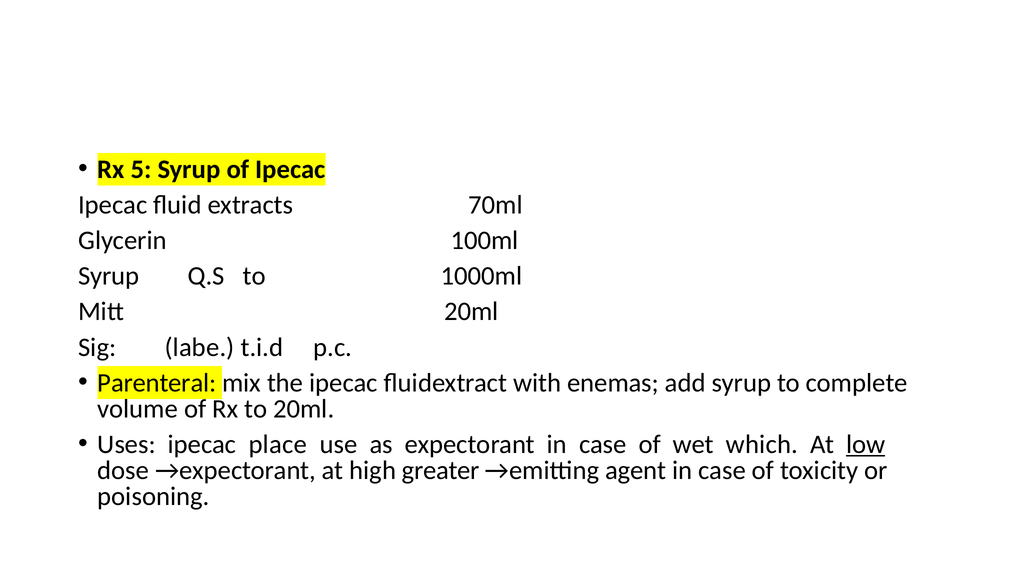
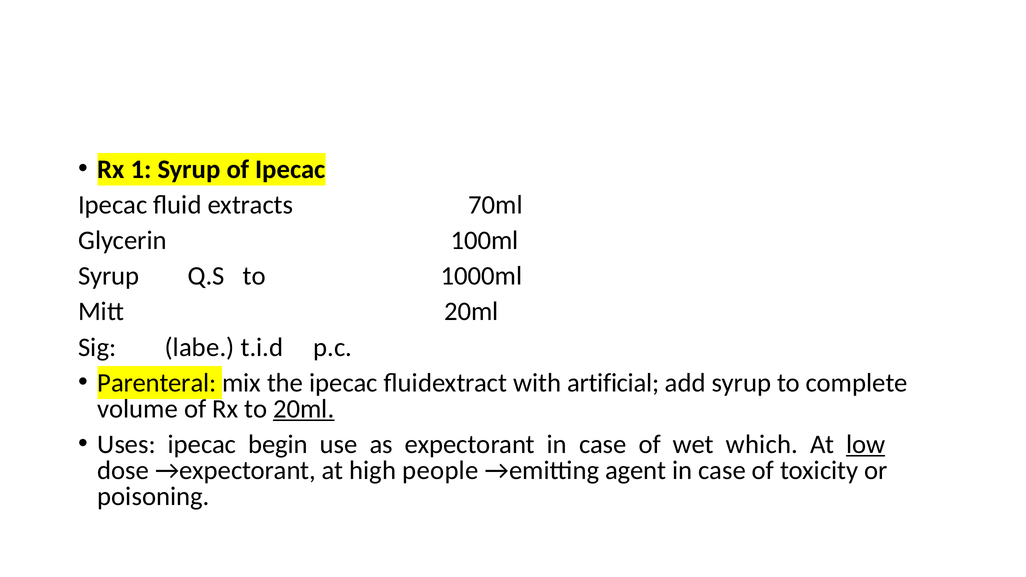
5: 5 -> 1 (141, 169)
enemas: enemas -> artificial (613, 383)
20ml underline: none -> present (304, 409)
place: place -> begin (278, 444)
greater: greater -> people (440, 470)
